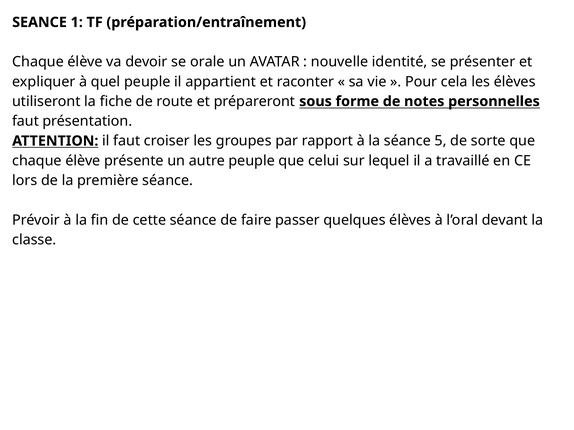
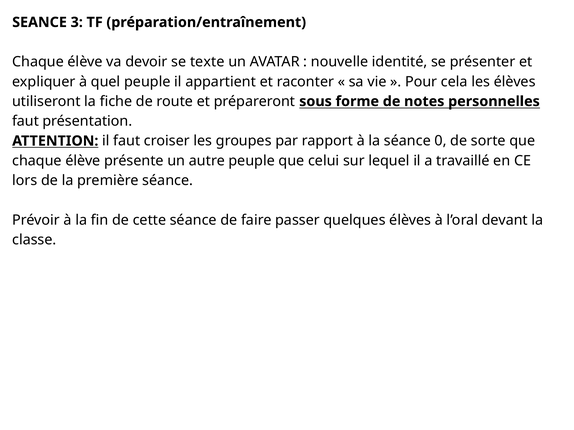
1: 1 -> 3 (77, 22)
orale: orale -> texte (207, 62)
5: 5 -> 0 (440, 141)
